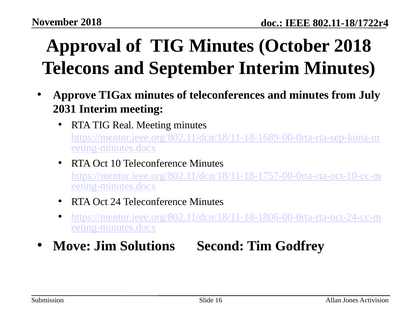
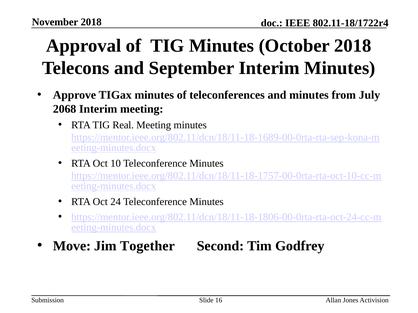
2031: 2031 -> 2068 (65, 109)
Solutions: Solutions -> Together (147, 246)
